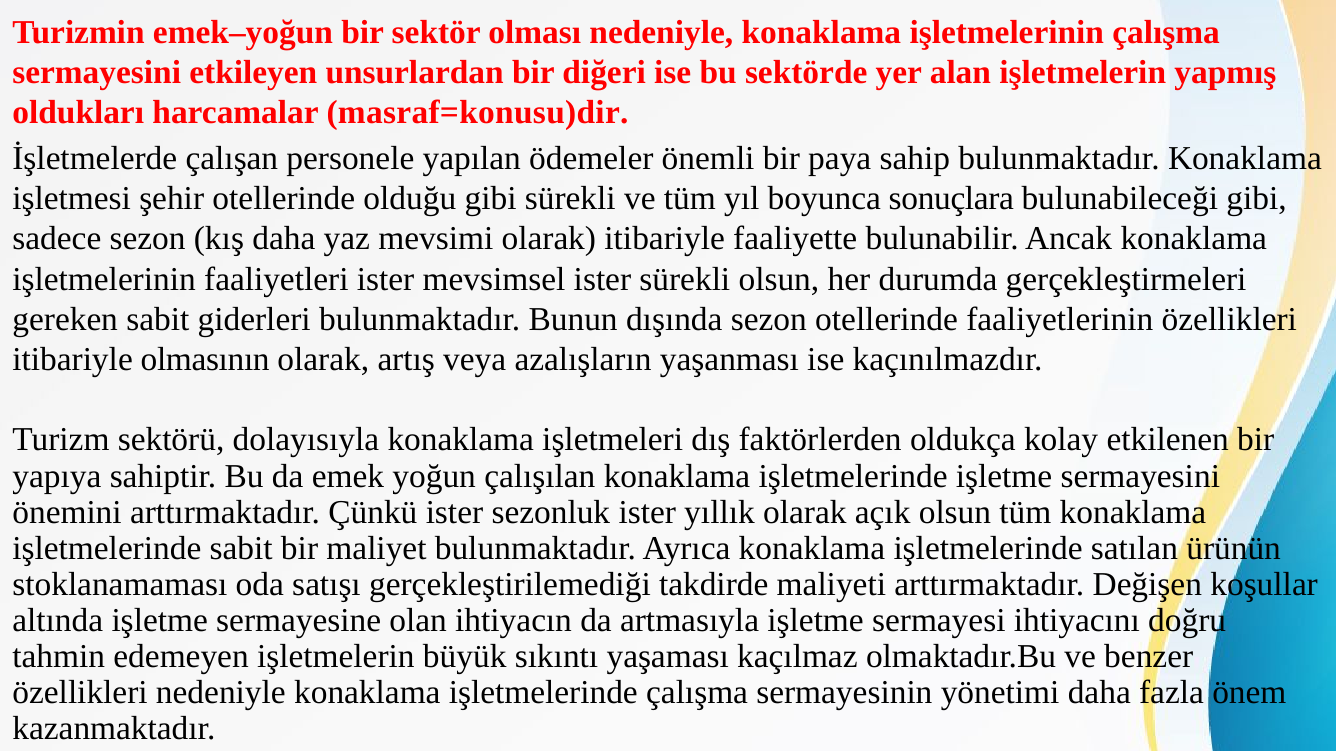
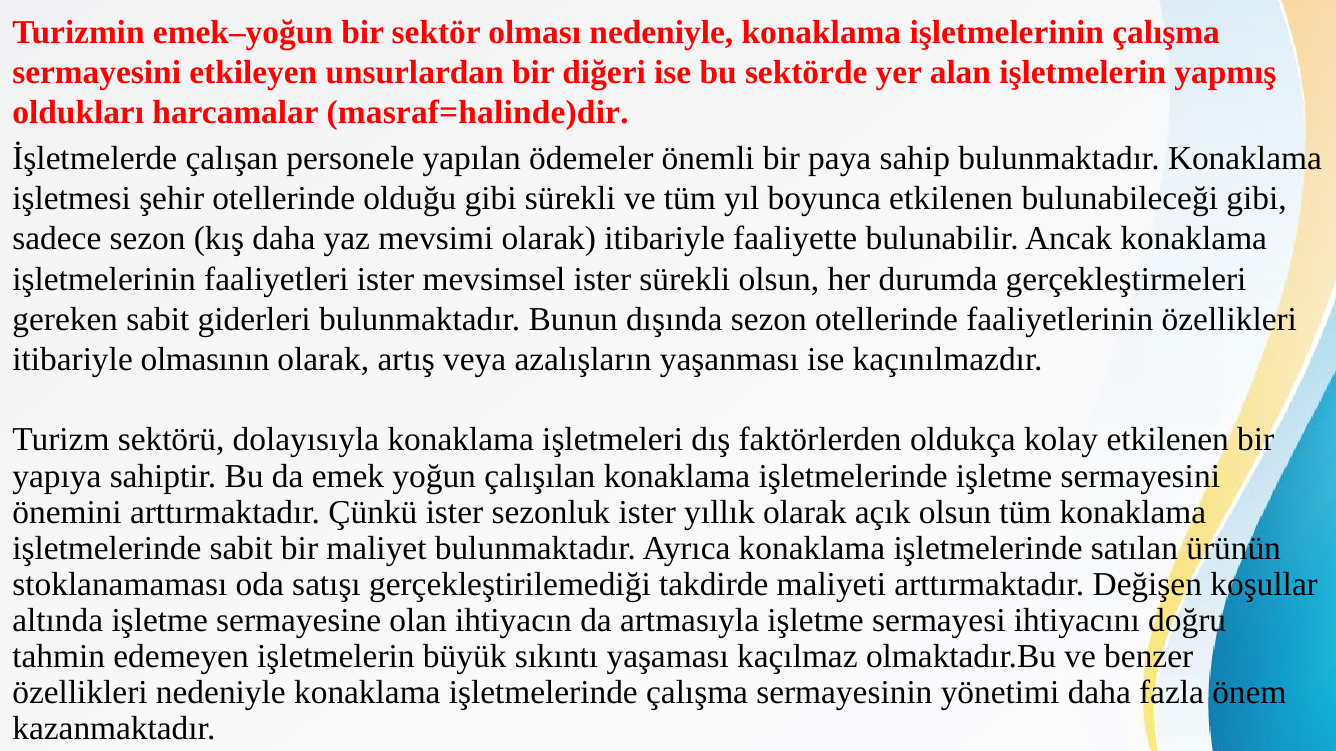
masraf=konusu)dir: masraf=konusu)dir -> masraf=halinde)dir (478, 112)
boyunca sonuçlara: sonuçlara -> etkilenen (951, 199)
